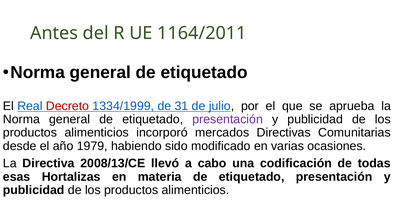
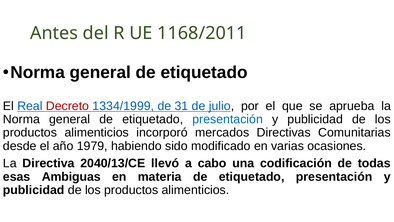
1164/2011: 1164/2011 -> 1168/2011 (202, 33)
presentación colour: purple -> blue (228, 119)
2008/13/CE: 2008/13/CE -> 2040/13/CE (113, 163)
Hortalizas: Hortalizas -> Ambiguas (71, 176)
